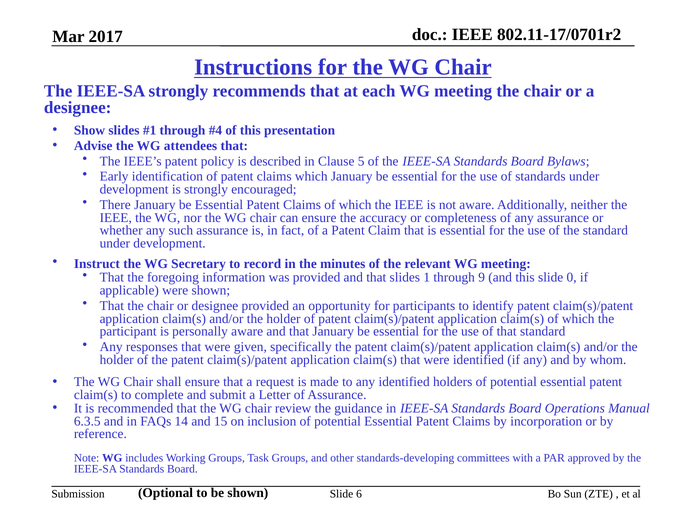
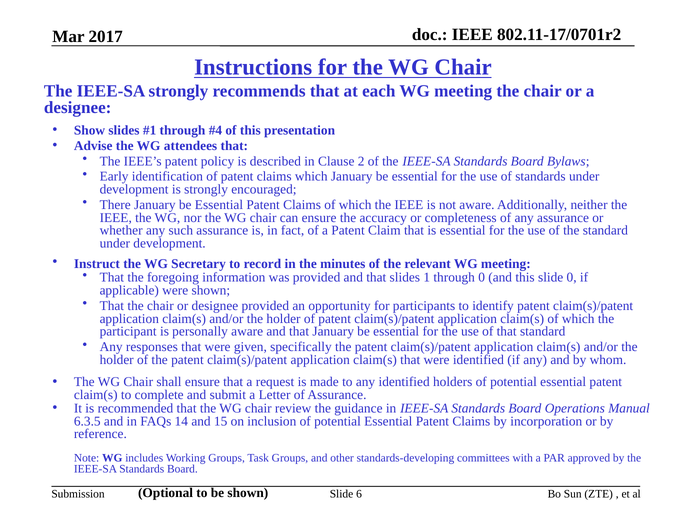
5: 5 -> 2 (361, 161)
through 9: 9 -> 0 (482, 277)
